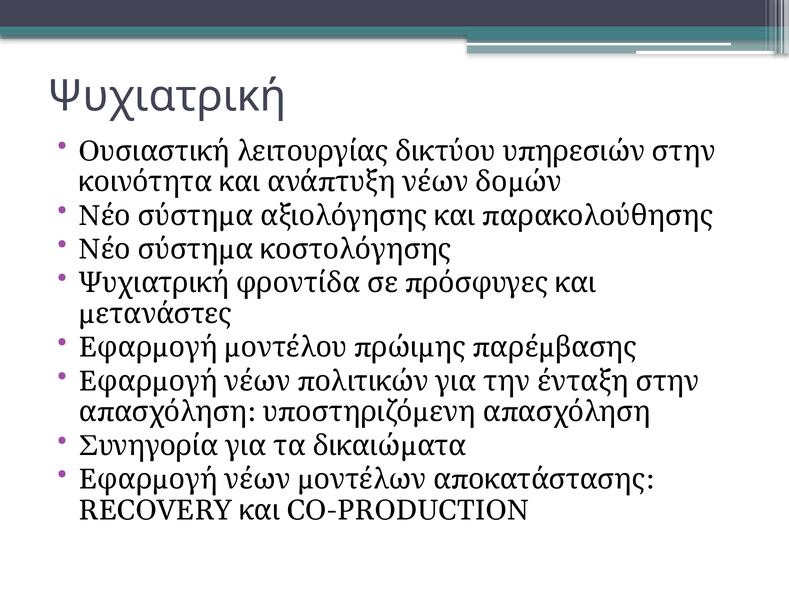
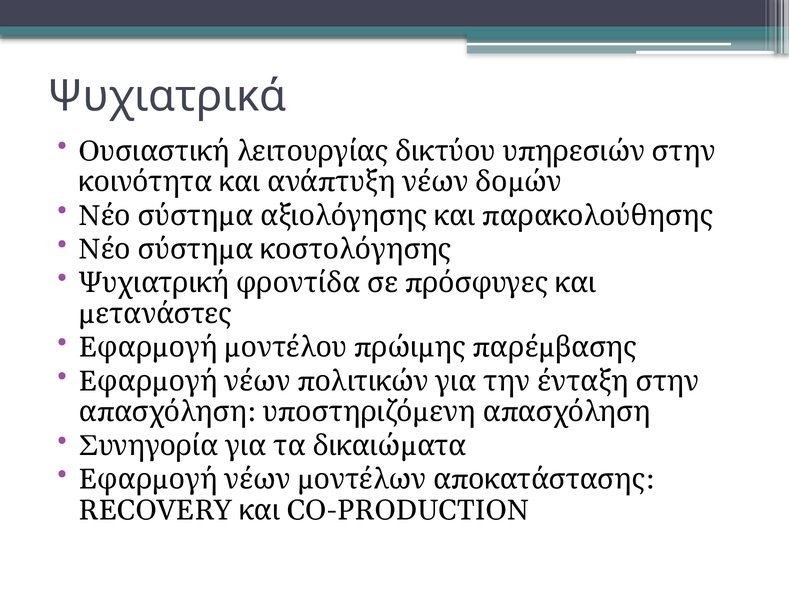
Ψυχιατρική: Ψυχιατρική -> Ψυχιατρικά (167, 96)
